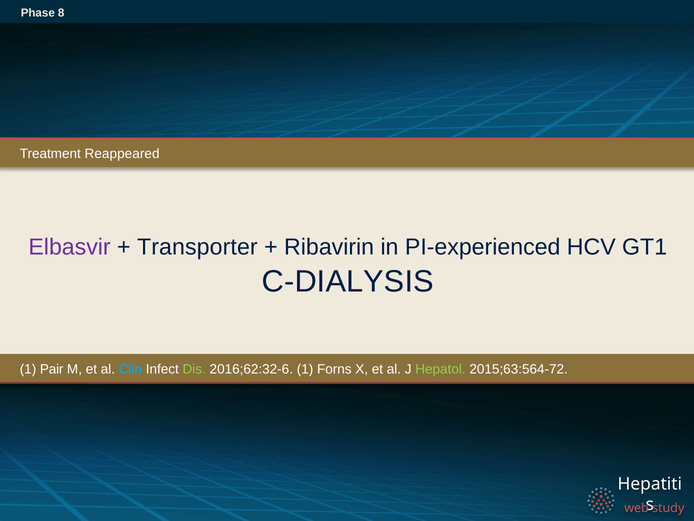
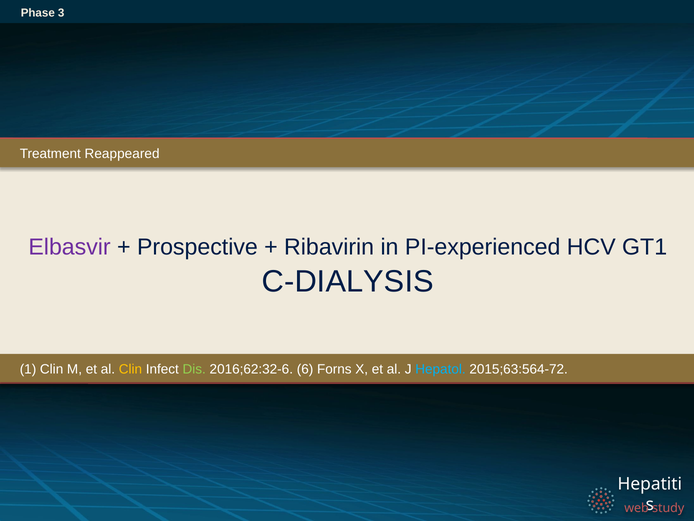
8: 8 -> 3 (61, 13)
Transporter: Transporter -> Prospective (197, 247)
1 Pair: Pair -> Clin (52, 369)
Clin colour: light blue -> yellow (130, 369)
2016;62:32-6 1: 1 -> 6 (305, 369)
Hepatol colour: light green -> light blue (440, 369)
